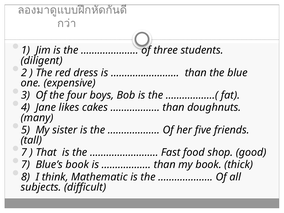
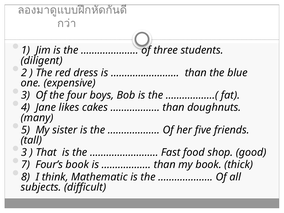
7: 7 -> 3 (24, 152)
Blue’s: Blue’s -> Four’s (49, 165)
